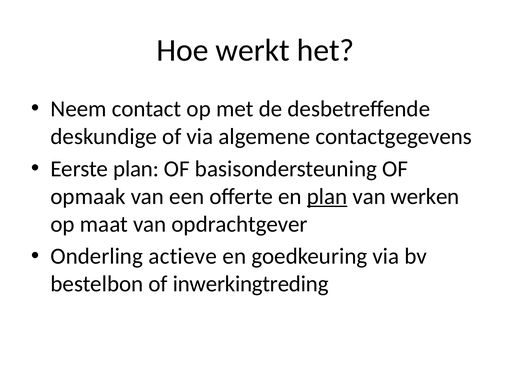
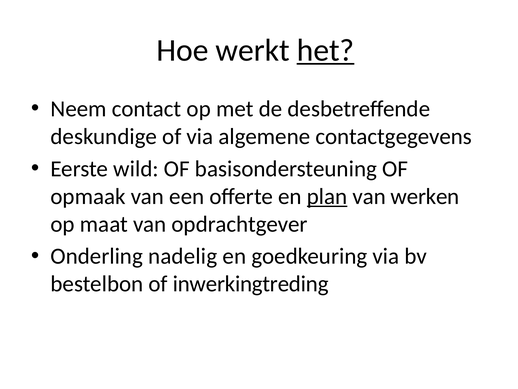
het underline: none -> present (326, 50)
Eerste plan: plan -> wild (136, 169)
actieve: actieve -> nadelig (183, 256)
